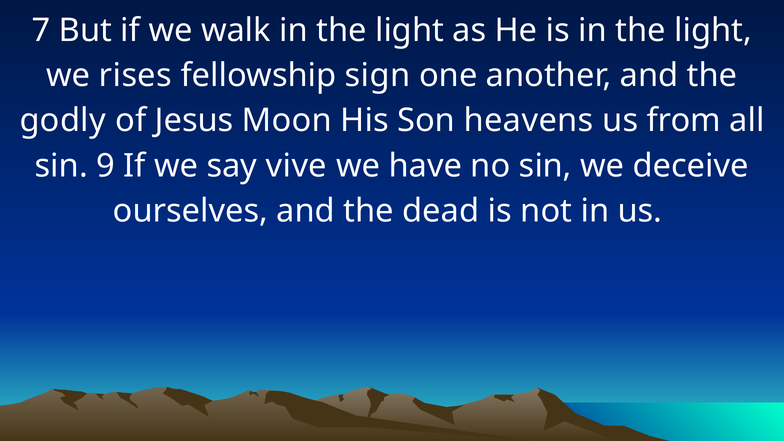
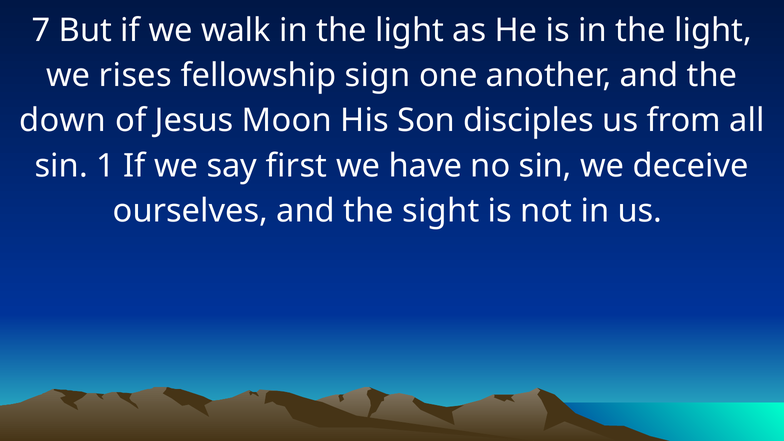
godly: godly -> down (63, 121)
heavens: heavens -> disciples (529, 121)
9: 9 -> 1 (106, 166)
vive: vive -> first (296, 166)
dead: dead -> sight (441, 211)
